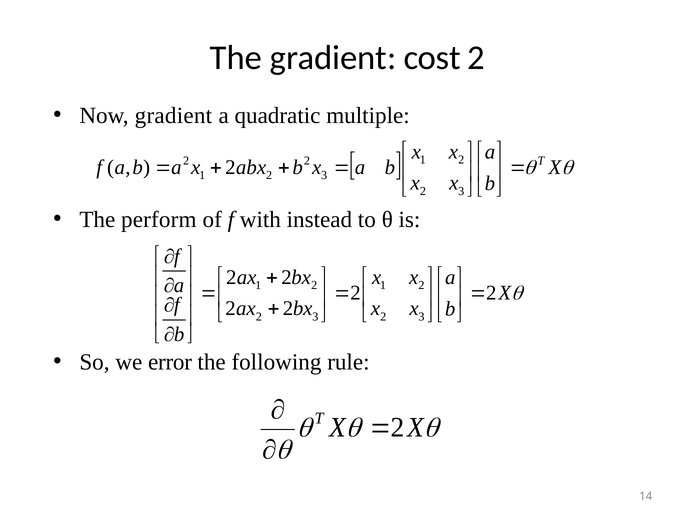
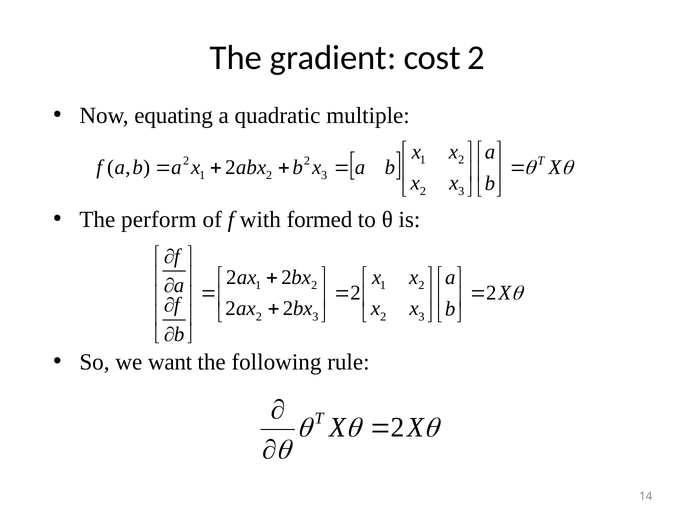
Now gradient: gradient -> equating (174, 115)
instead: instead -> formed (320, 219)
error: error -> want (170, 362)
